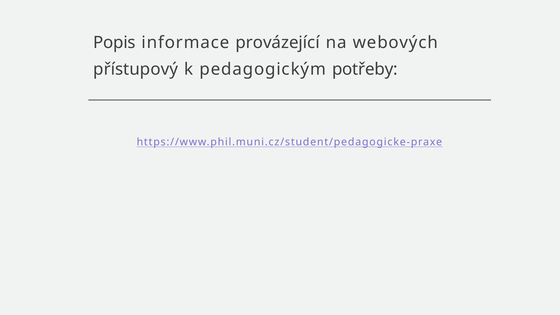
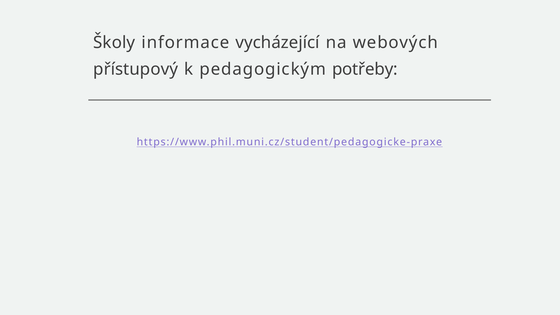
Popis: Popis -> Školy (114, 43)
provázející: provázející -> vycházející (278, 43)
